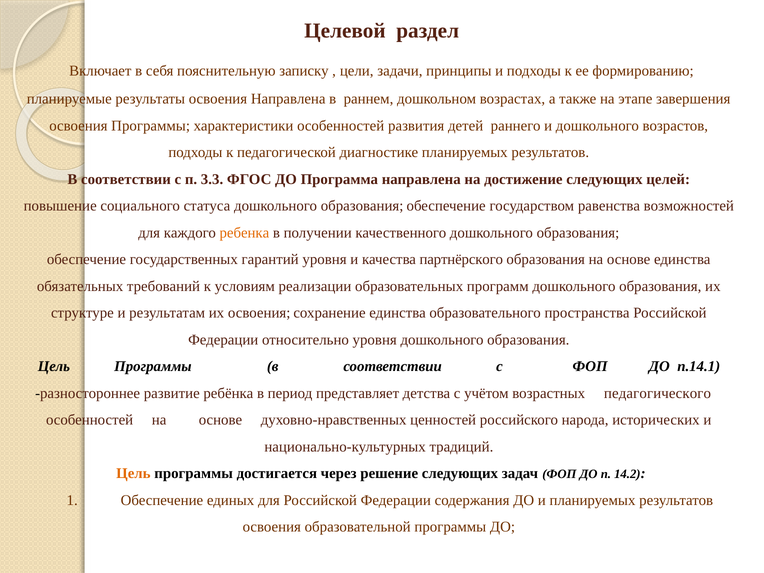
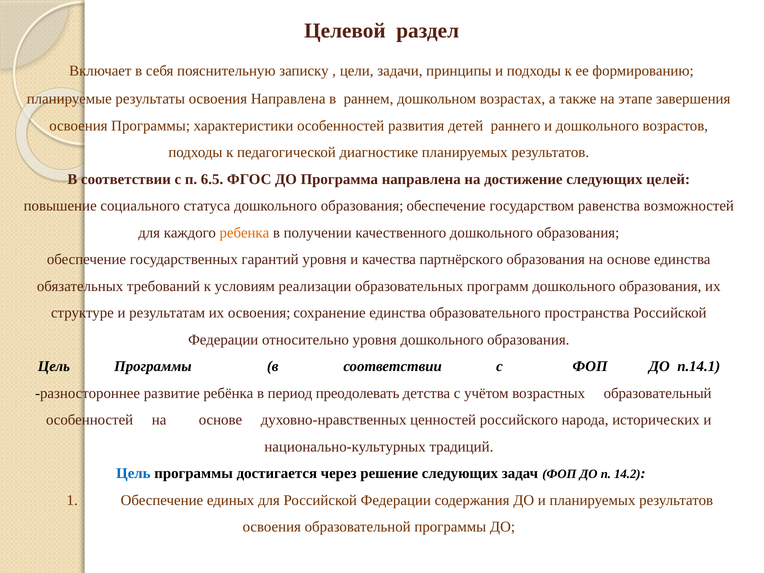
3.3: 3.3 -> 6.5 (212, 179)
представляет: представляет -> преодолевать (358, 393)
педагогического: педагогического -> образовательный (658, 393)
Цель colour: orange -> blue (133, 473)
